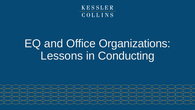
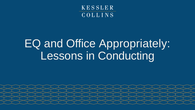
Organizations: Organizations -> Appropriately (135, 43)
